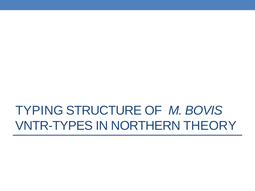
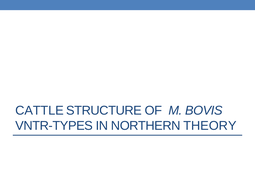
TYPING: TYPING -> CATTLE (40, 111)
